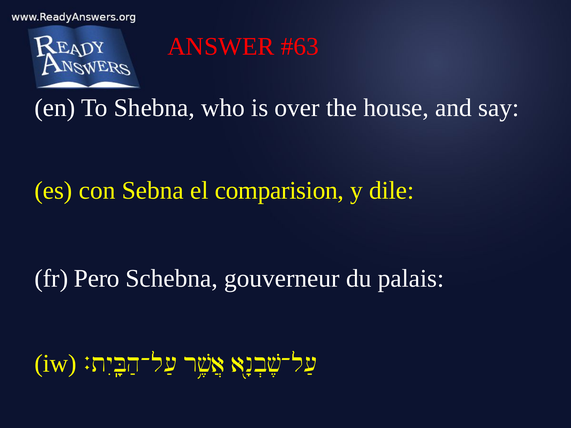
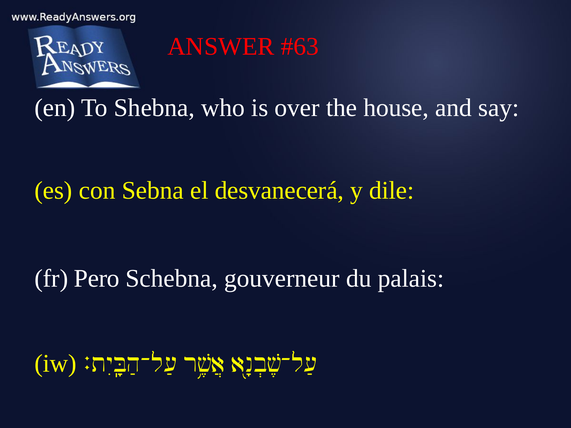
comparision: comparision -> desvanecerá (279, 191)
